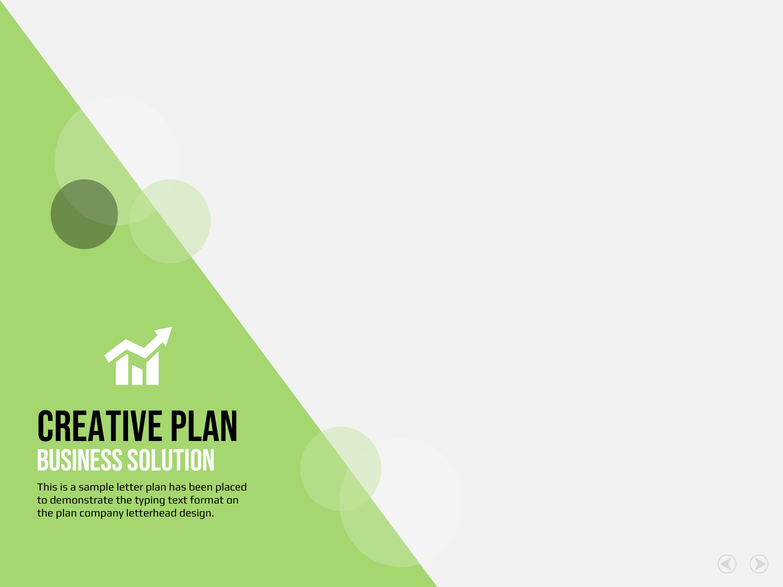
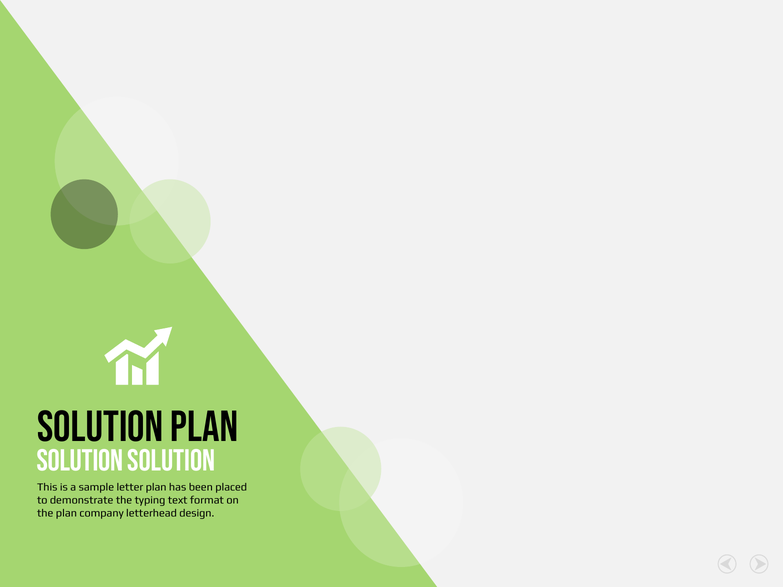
Creative: Creative -> Solution (100, 427)
Business: Business -> Solution (80, 461)
